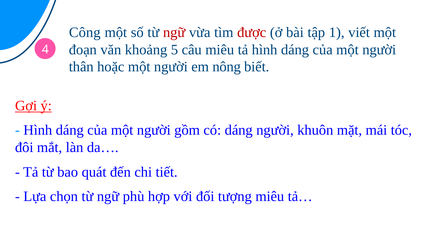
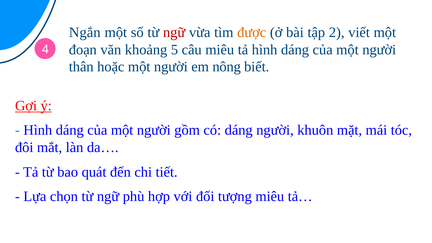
Công: Công -> Ngắn (85, 32)
được colour: red -> orange (252, 32)
1: 1 -> 2 (337, 32)
